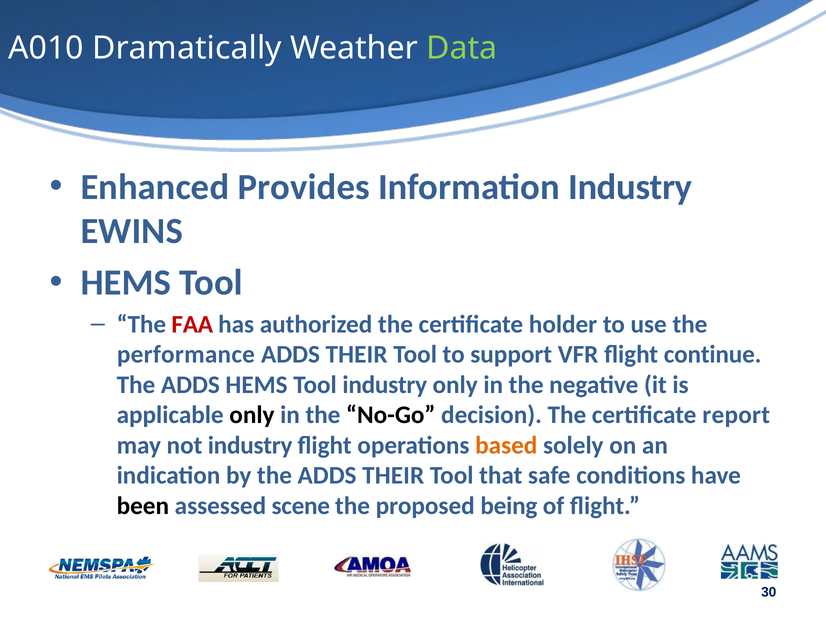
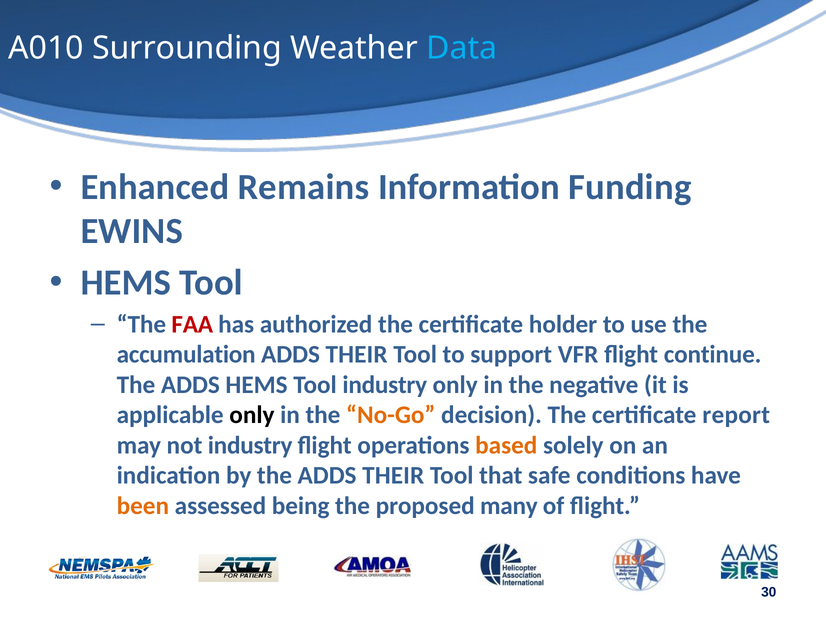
Dramatically: Dramatically -> Surrounding (187, 48)
Data colour: light green -> light blue (462, 48)
Provides: Provides -> Remains (304, 187)
Information Industry: Industry -> Funding (630, 187)
performance: performance -> accumulation (186, 354)
No-Go colour: black -> orange (391, 415)
been colour: black -> orange (143, 505)
scene: scene -> being (301, 505)
being: being -> many (509, 505)
